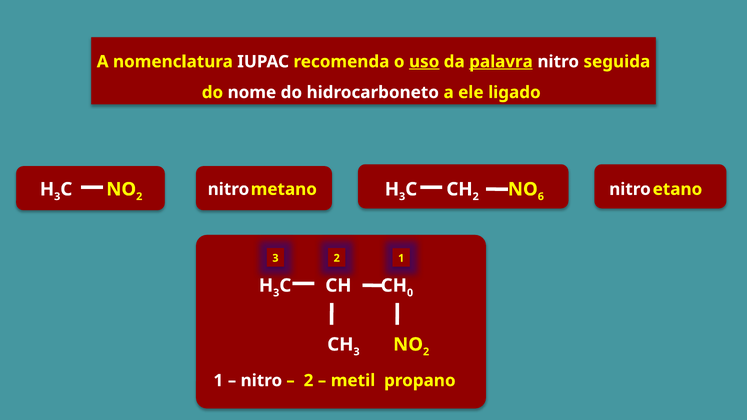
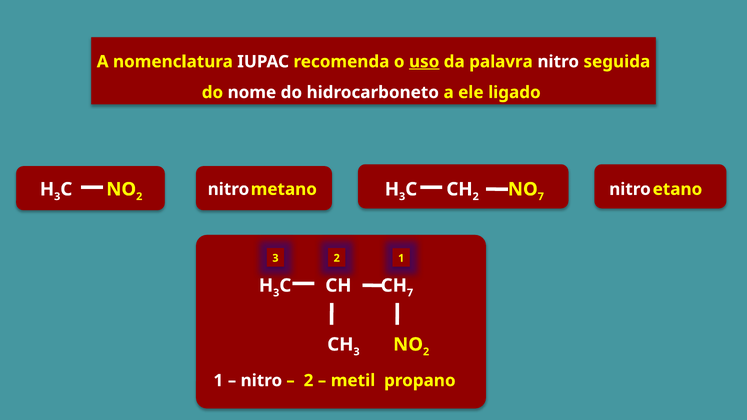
palavra underline: present -> none (501, 62)
6: 6 -> 7 (541, 197)
CH 0: 0 -> 7 (410, 293)
